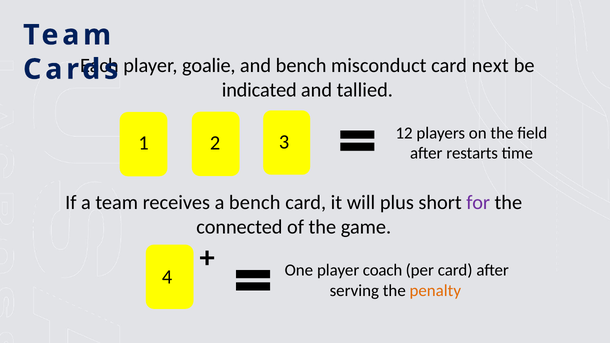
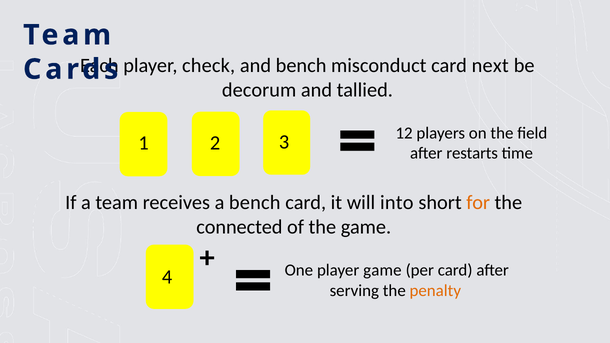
goalie: goalie -> check (209, 65)
indicated: indicated -> decorum (259, 90)
plus: plus -> into (397, 203)
for colour: purple -> orange (478, 203)
player coach: coach -> game (382, 270)
